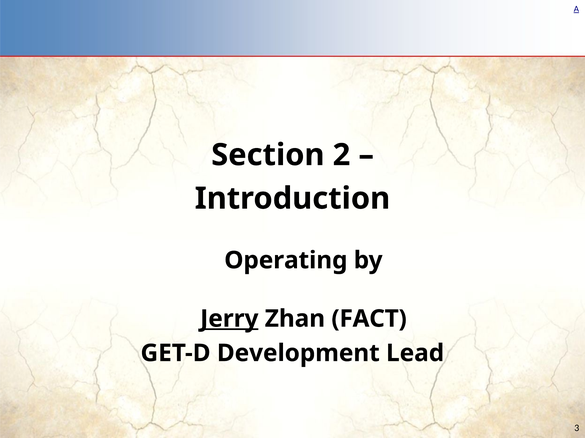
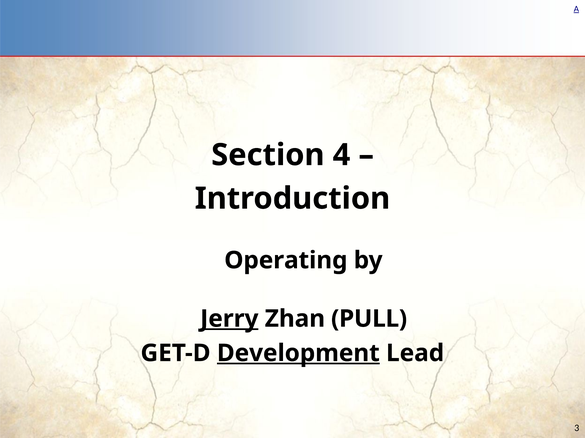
2: 2 -> 4 (341, 155)
FACT: FACT -> PULL (369, 319)
Development underline: none -> present (298, 354)
